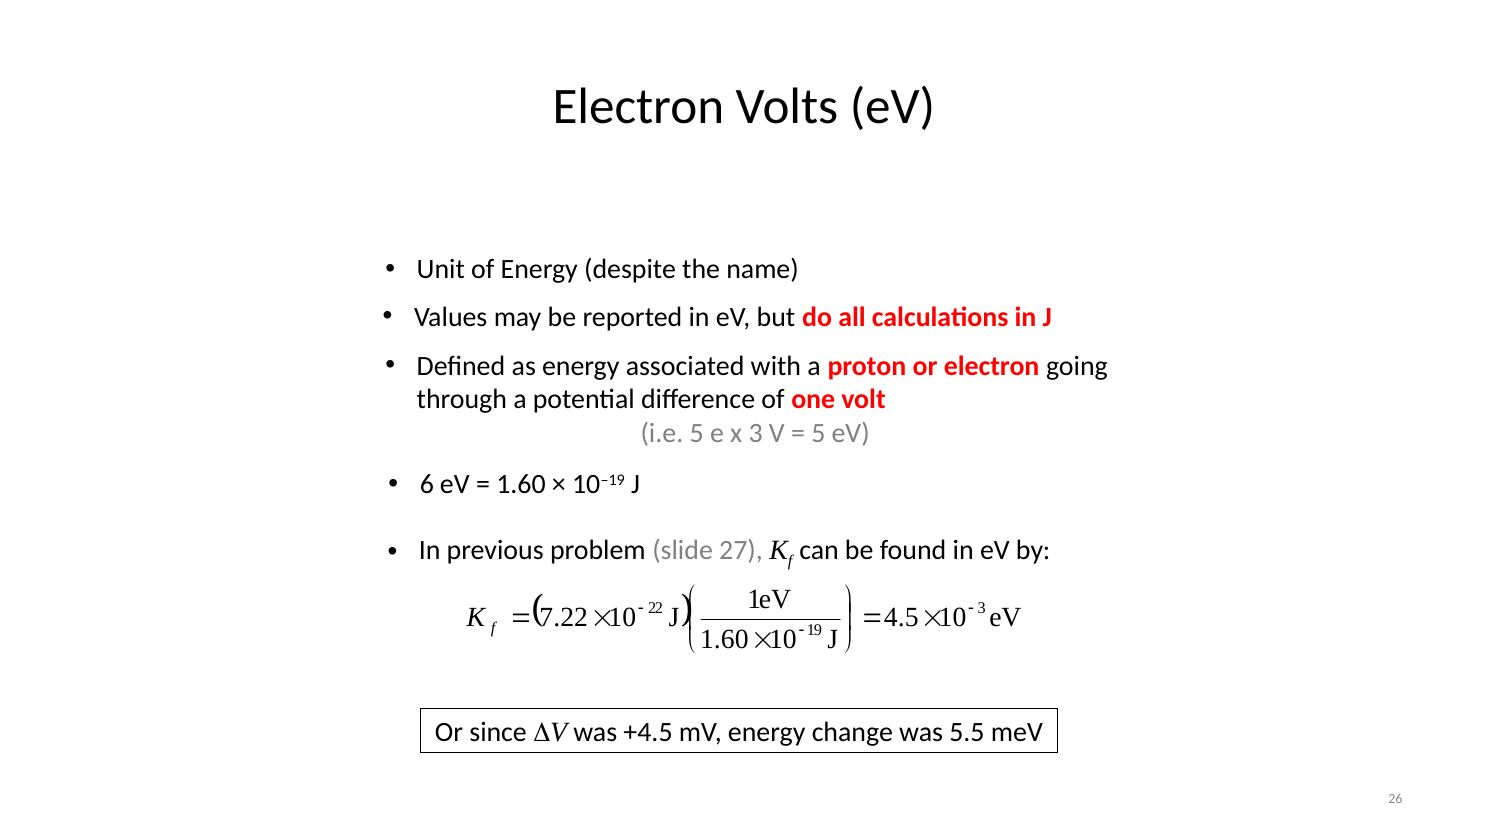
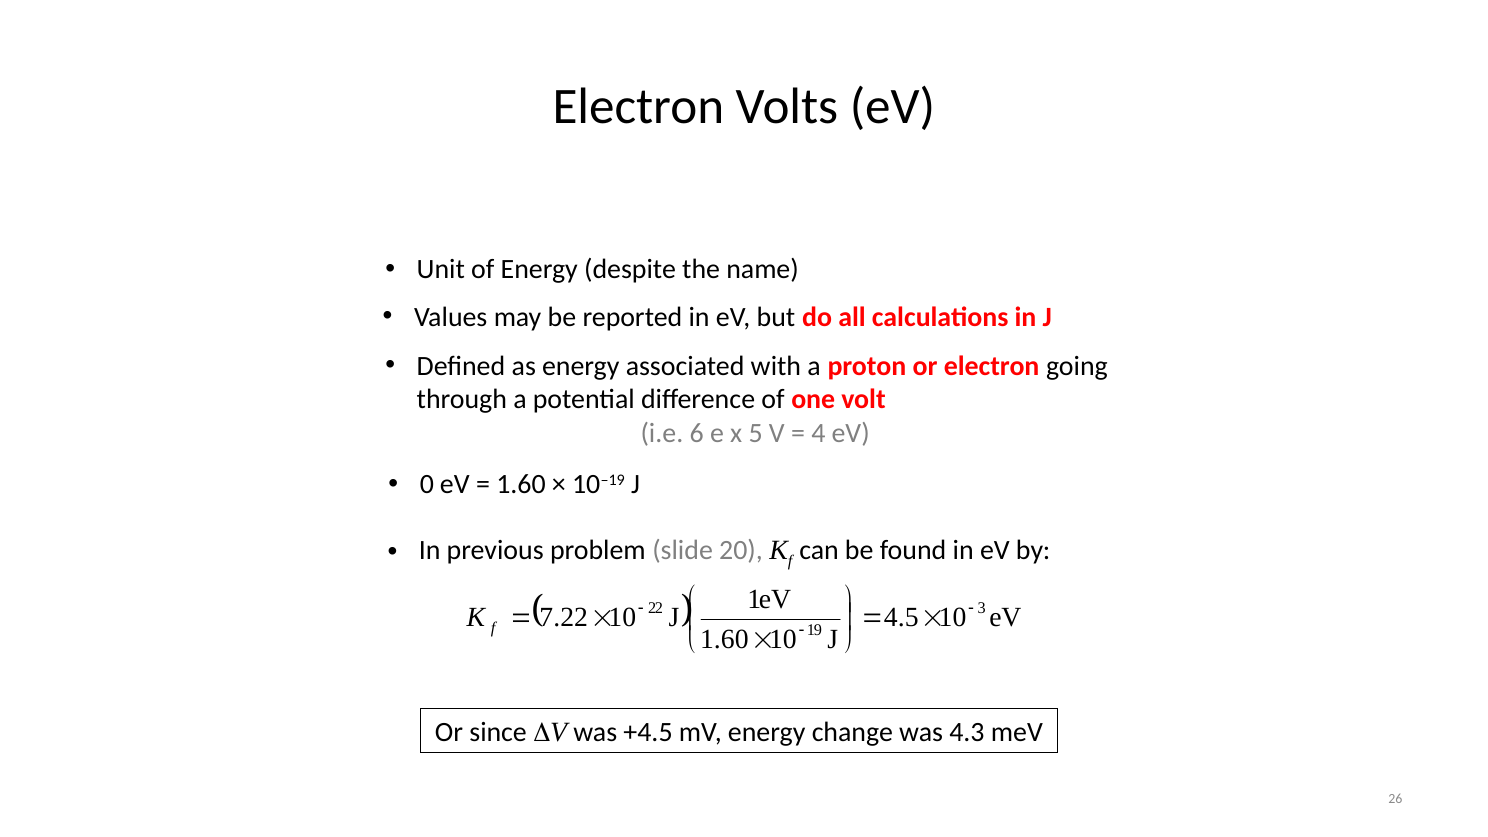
i.e 5: 5 -> 6 (697, 433)
x 3: 3 -> 5 (756, 433)
5: 5 -> 4 (818, 433)
6: 6 -> 0 (427, 485)
27: 27 -> 20 (741, 551)
5.5: 5.5 -> 4.3 (967, 732)
